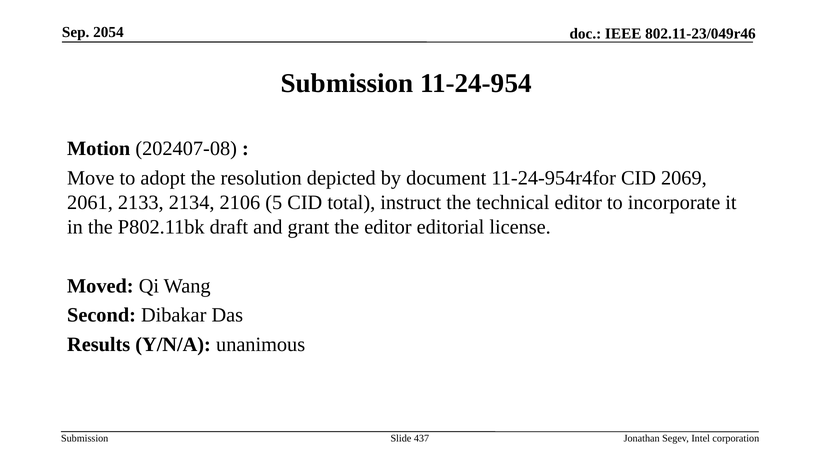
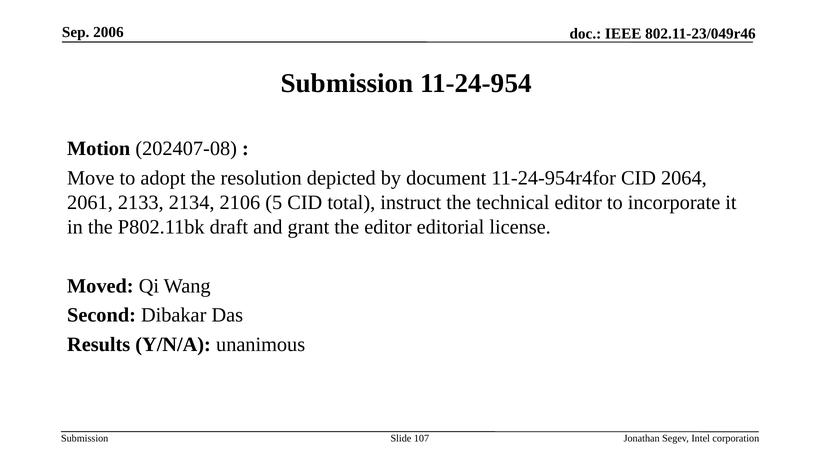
2054: 2054 -> 2006 (108, 32)
2069: 2069 -> 2064 (684, 178)
437: 437 -> 107 (421, 439)
